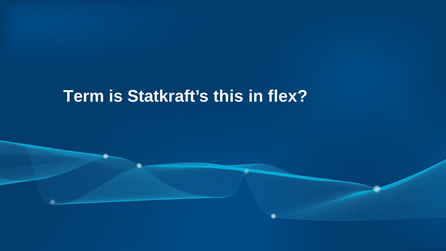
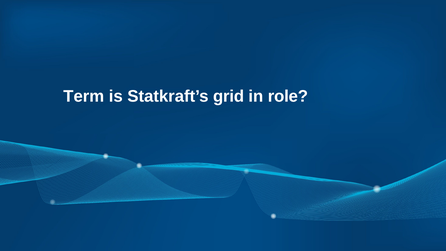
this: this -> grid (229, 96)
flex: flex -> role (288, 96)
